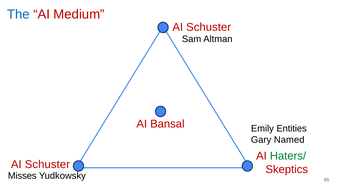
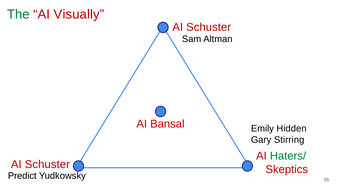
The colour: blue -> green (18, 14)
Medium: Medium -> Visually (79, 14)
Entities: Entities -> Hidden (292, 128)
Named: Named -> Stirring (289, 139)
Misses: Misses -> Predict (22, 175)
